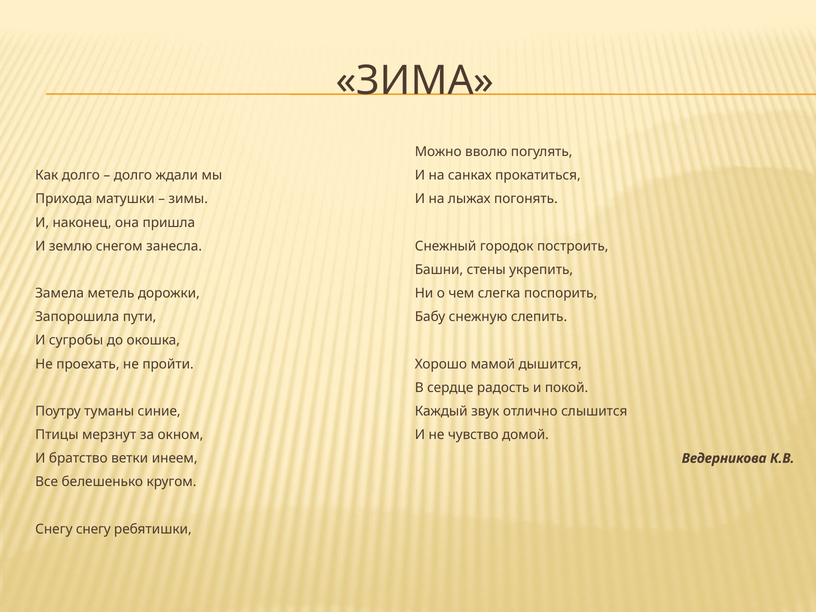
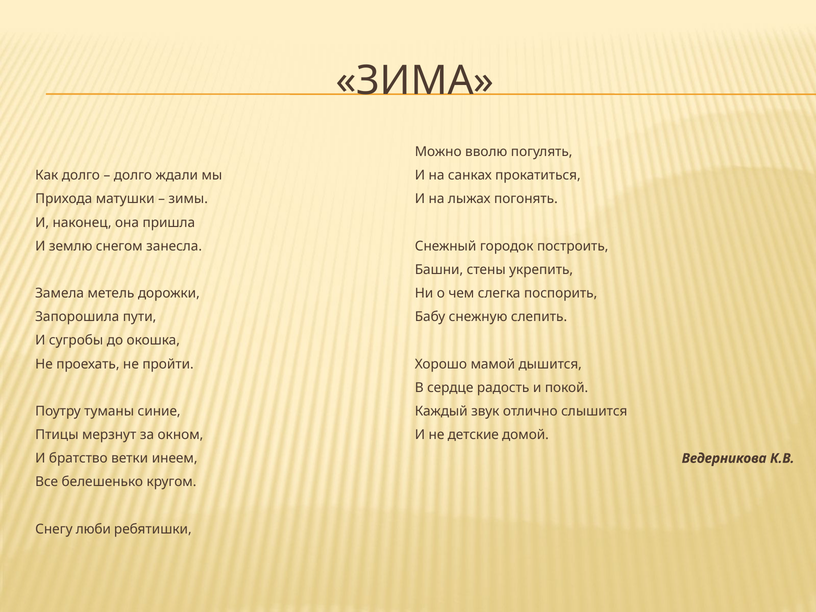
чувство: чувство -> детские (473, 435)
Снегу снегу: снегу -> люби (93, 529)
